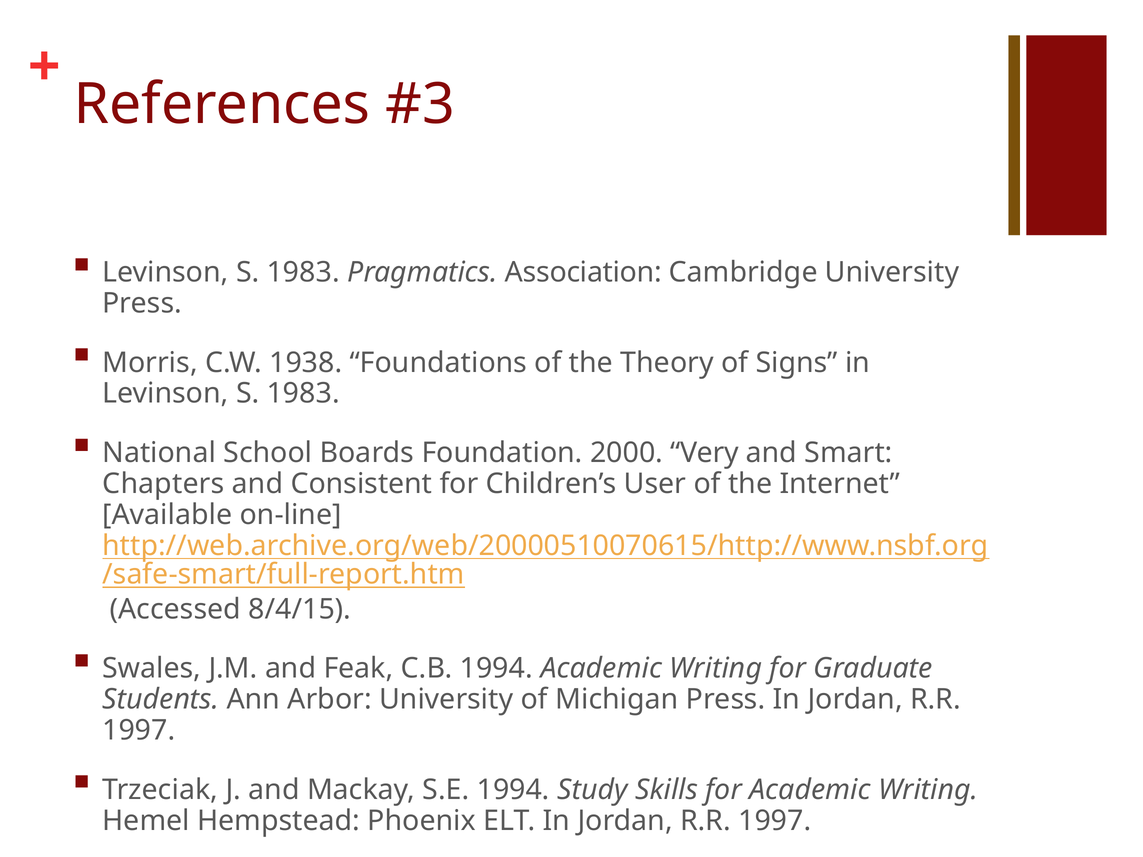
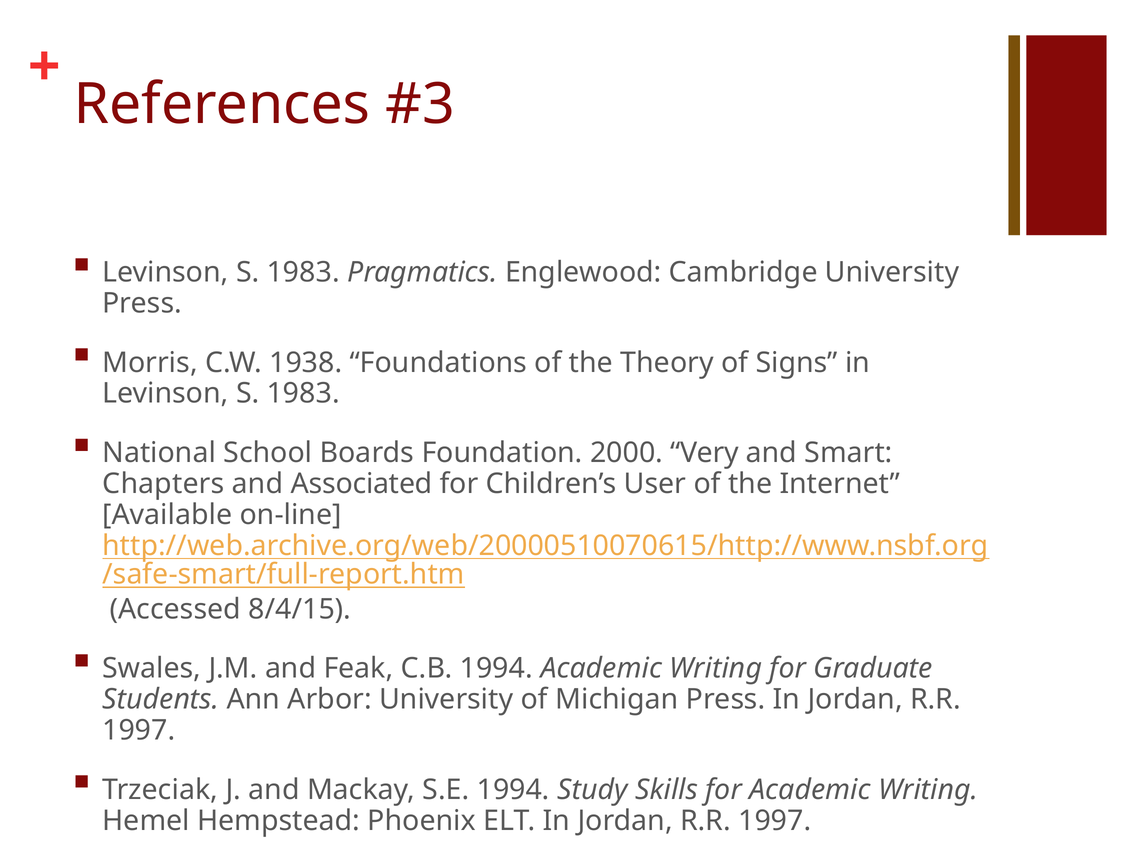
Association: Association -> Englewood (583, 272)
Consistent: Consistent -> Associated (362, 484)
